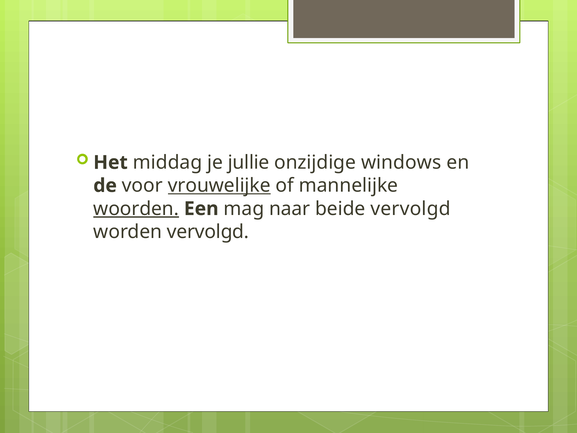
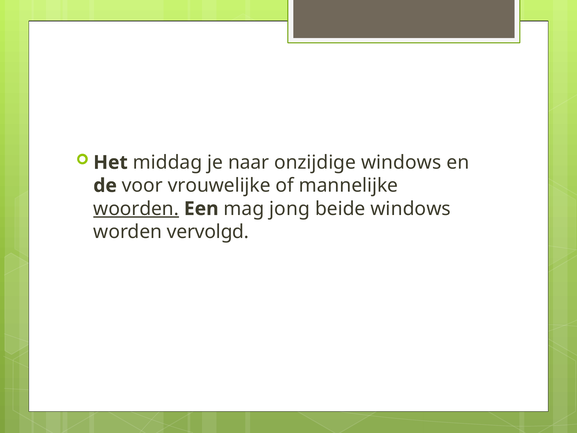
jullie: jullie -> naar (249, 162)
vrouwelijke underline: present -> none (219, 185)
naar: naar -> jong (290, 209)
beide vervolgd: vervolgd -> windows (411, 209)
